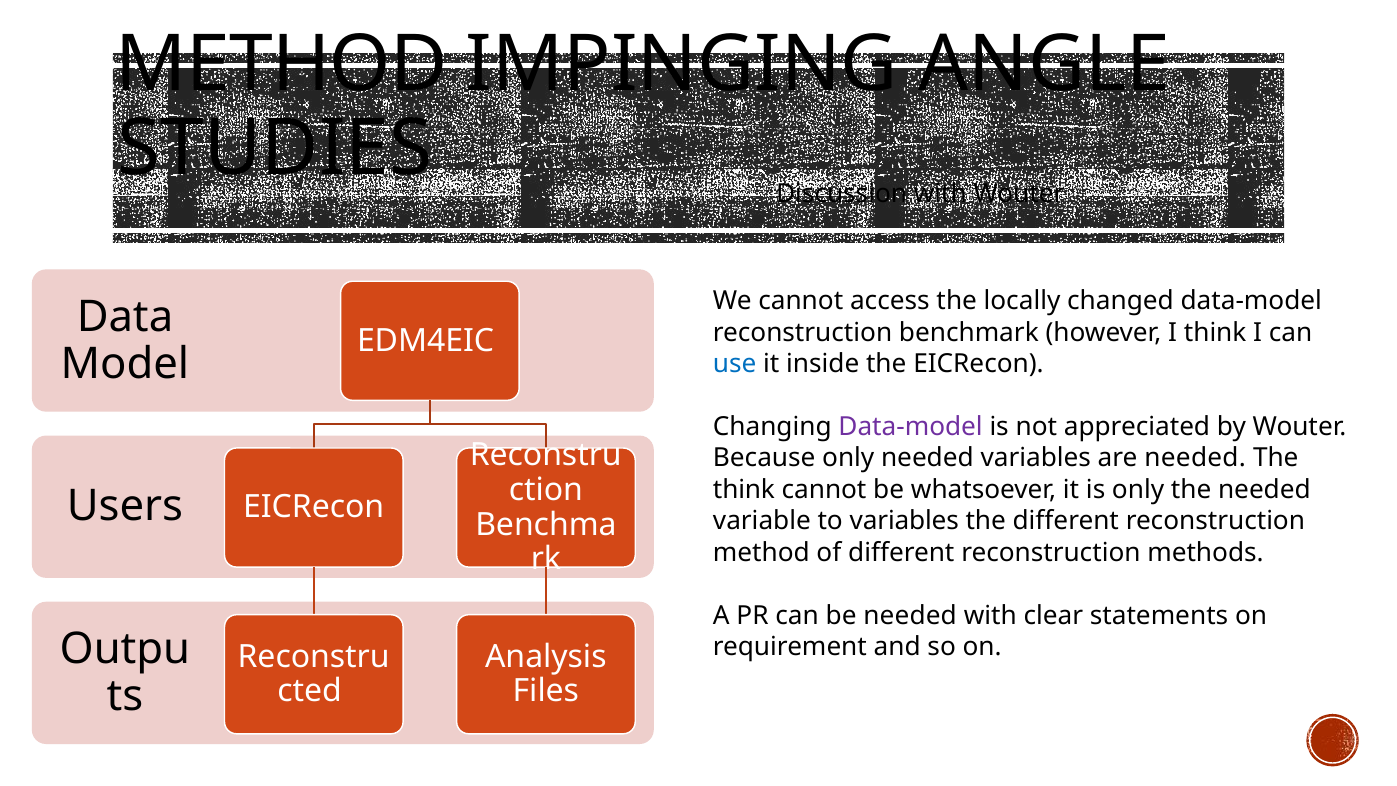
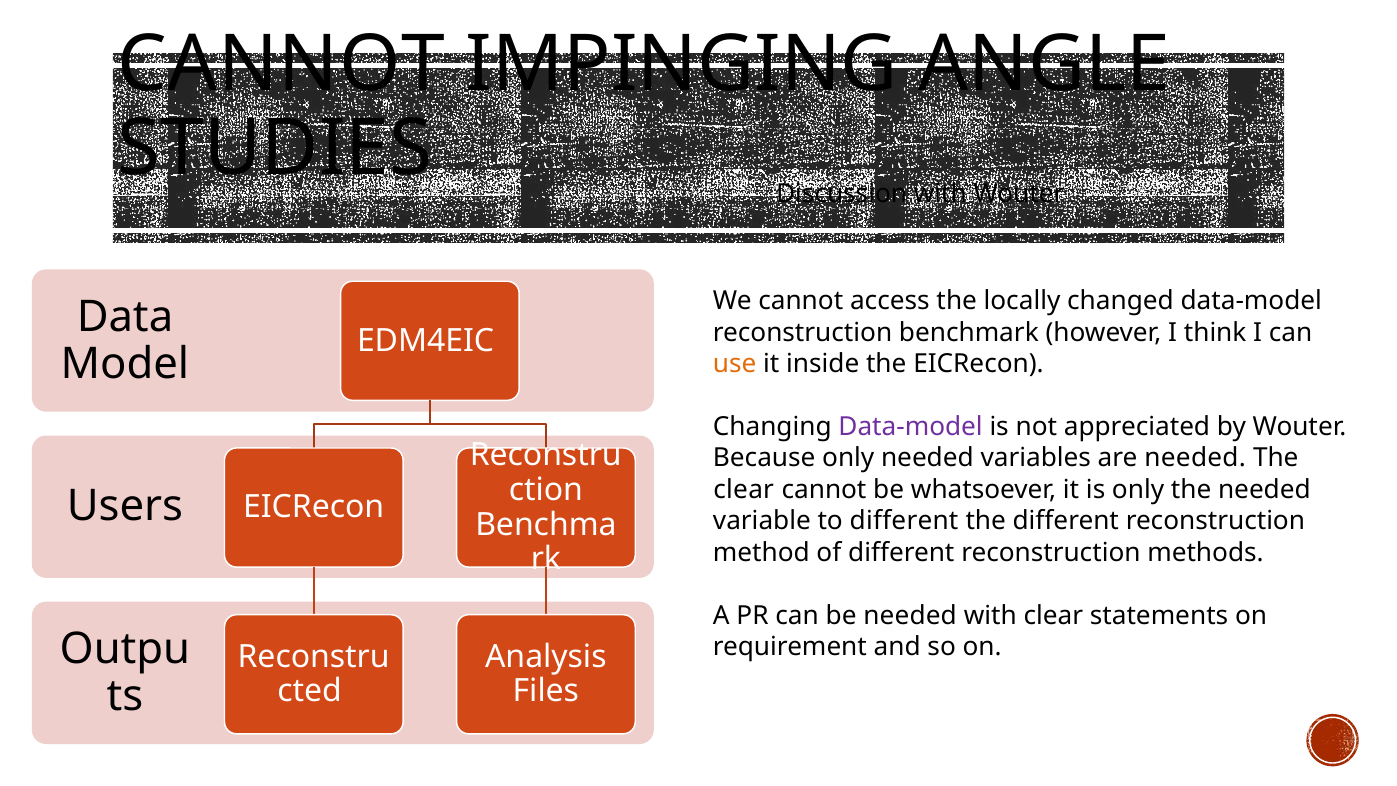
METHOD: METHOD -> CANNOT (281, 64)
use colour: blue -> orange (735, 364)
think: think -> clear (744, 490)
to variables: variables -> different (904, 521)
